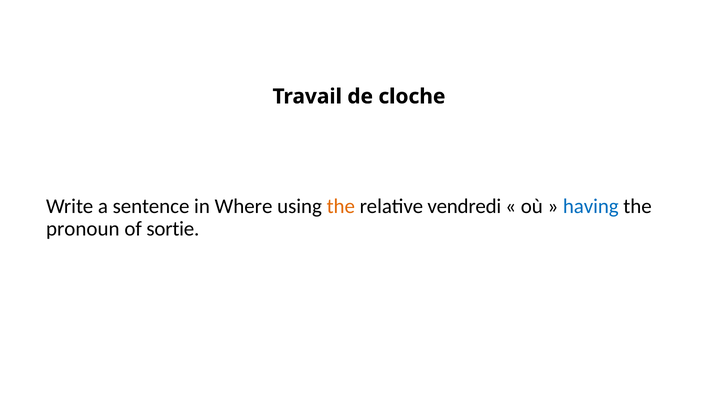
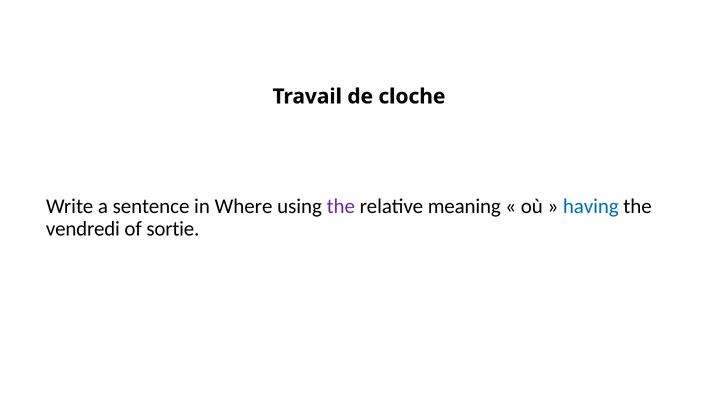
the colour: orange -> purple (341, 206)
vendredi: vendredi -> meaning (464, 206)
pronoun: pronoun -> vendredi (83, 229)
